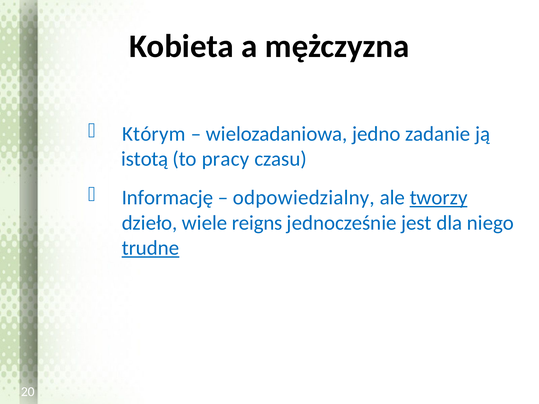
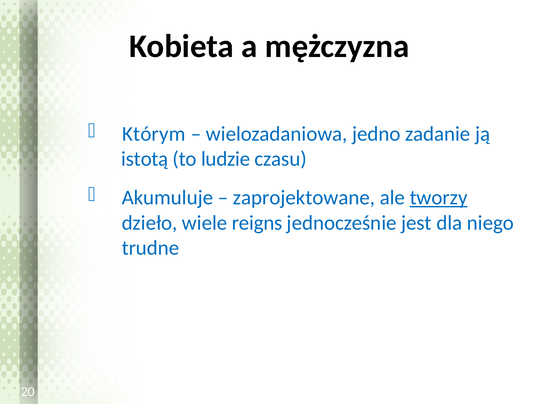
pracy: pracy -> ludzie (226, 159)
Informację: Informację -> Akumuluje (167, 198)
odpowiedzialny: odpowiedzialny -> zaprojektowane (304, 198)
trudne underline: present -> none (151, 248)
